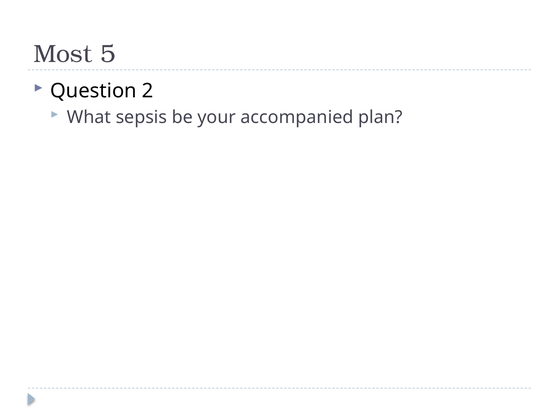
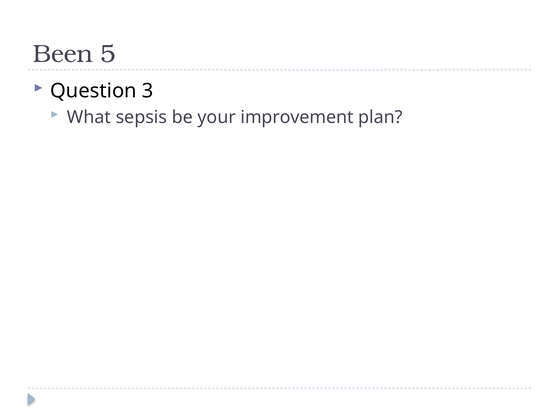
Most: Most -> Been (63, 54)
2: 2 -> 3 (148, 91)
accompanied: accompanied -> improvement (297, 117)
